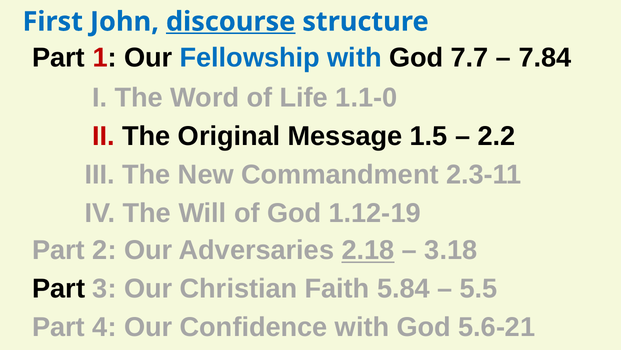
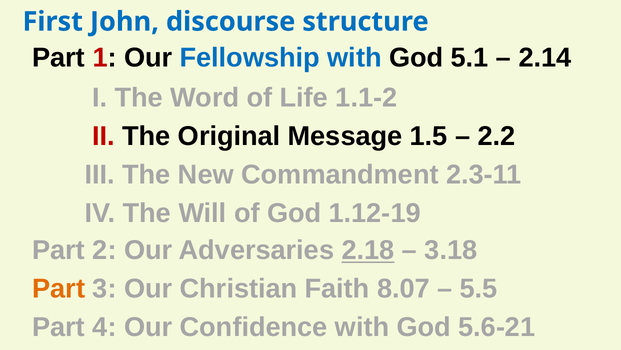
discourse underline: present -> none (231, 22)
7.7: 7.7 -> 5.1 (470, 58)
7.84: 7.84 -> 2.14 (545, 58)
1.1-0: 1.1-0 -> 1.1-2 (366, 98)
Part colour: black -> orange (59, 288)
5.84: 5.84 -> 8.07 (403, 288)
